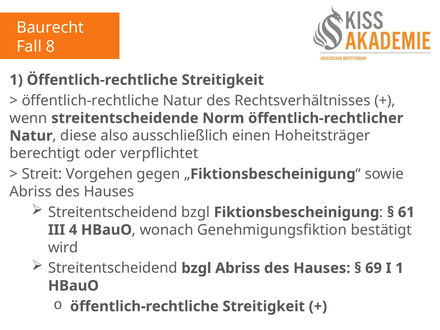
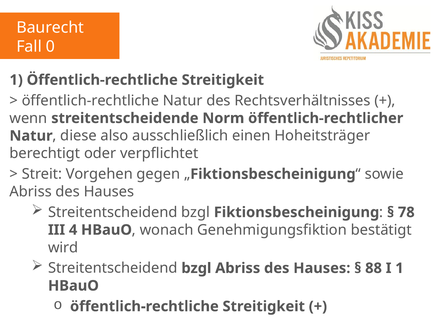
8: 8 -> 0 (50, 46)
61: 61 -> 78 (406, 212)
69: 69 -> 88 (374, 268)
